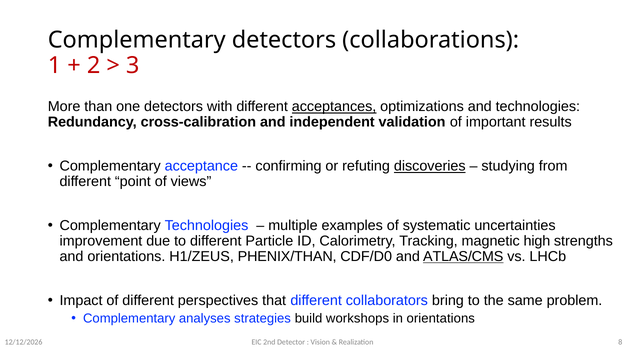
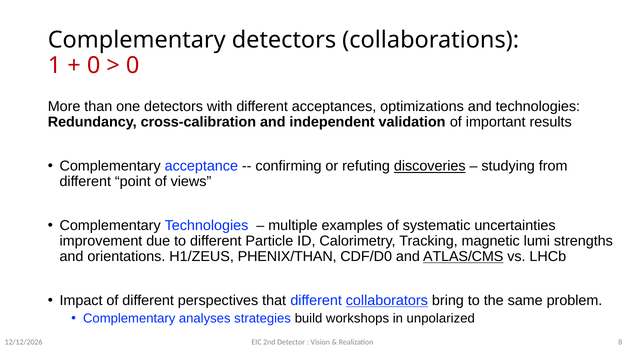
2: 2 -> 0 (94, 65)
3: 3 -> 0 (133, 65)
acceptances underline: present -> none (334, 107)
high: high -> lumi (537, 242)
collaborators underline: none -> present (387, 301)
in orientations: orientations -> unpolarized (441, 319)
